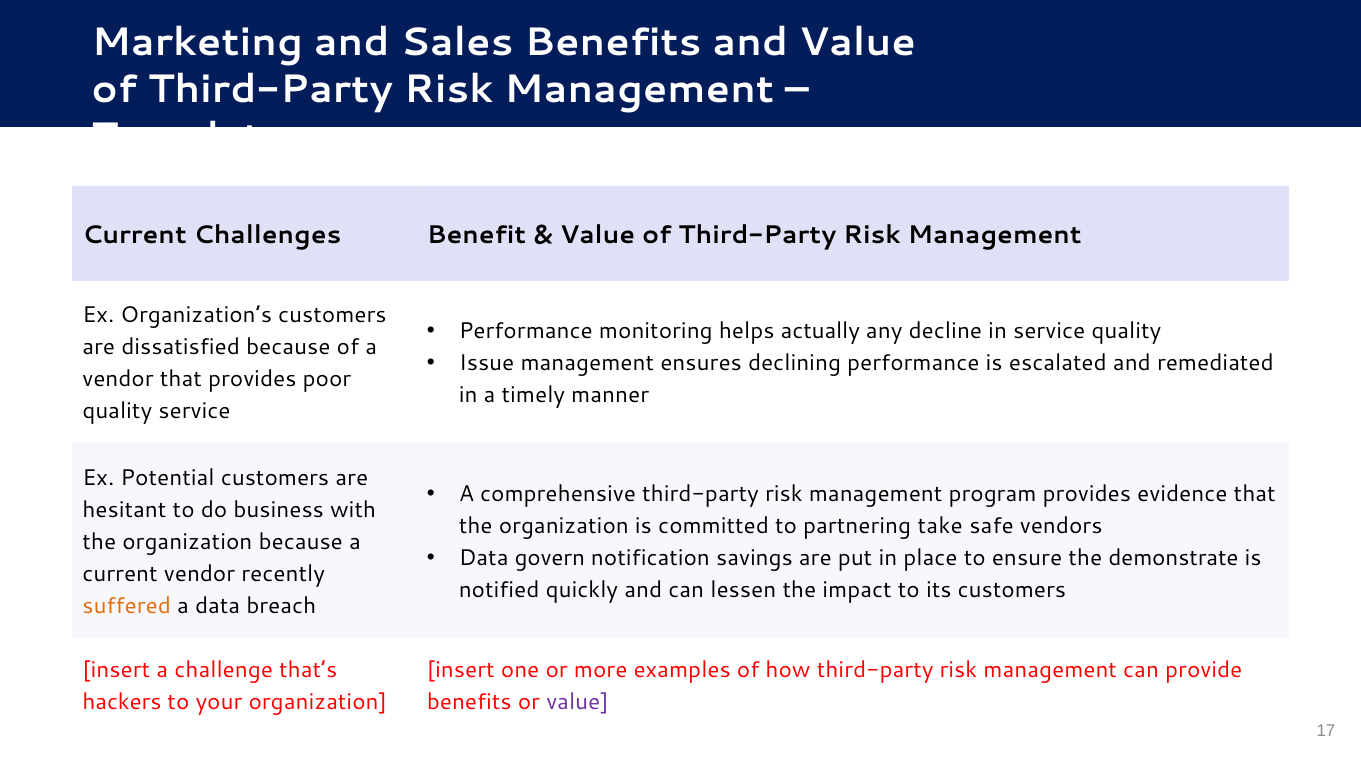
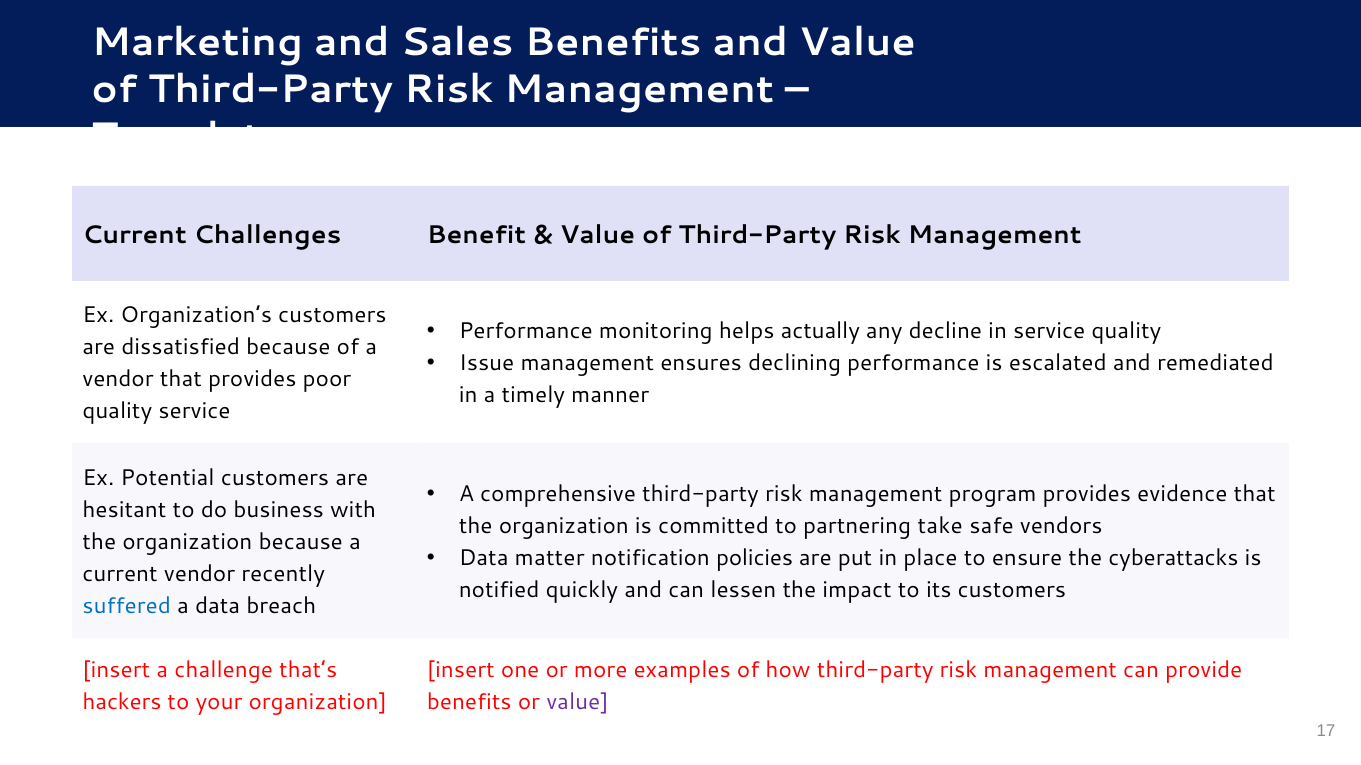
govern: govern -> matter (550, 558)
savings: savings -> policies (755, 558)
demonstrate: demonstrate -> cyberattacks (1173, 558)
suffered colour: orange -> blue (127, 606)
